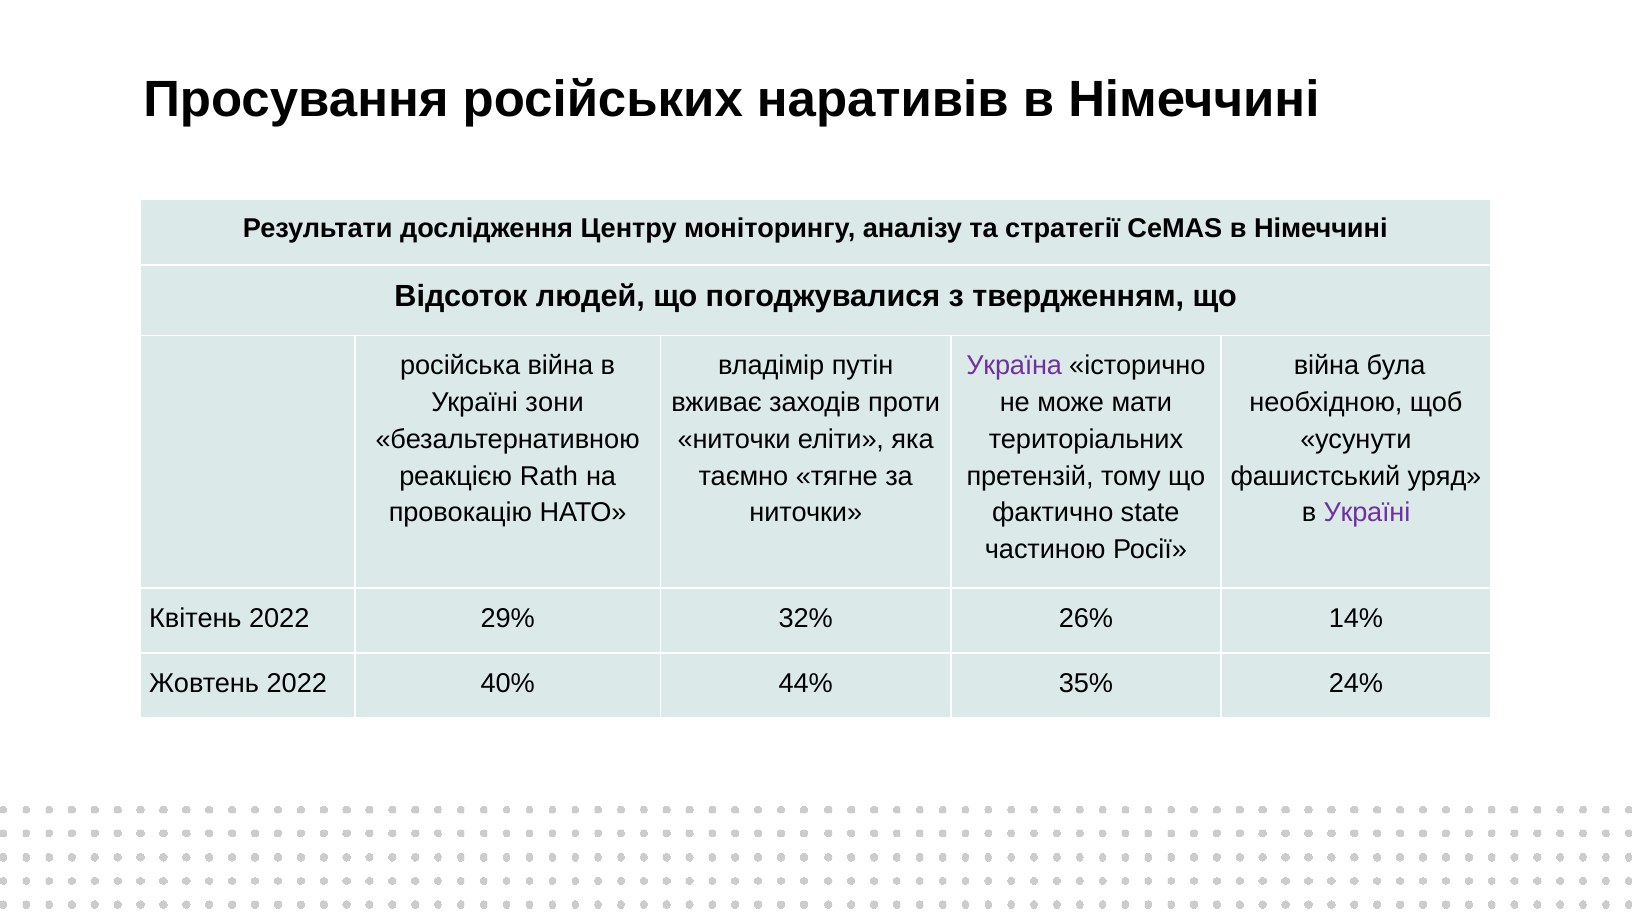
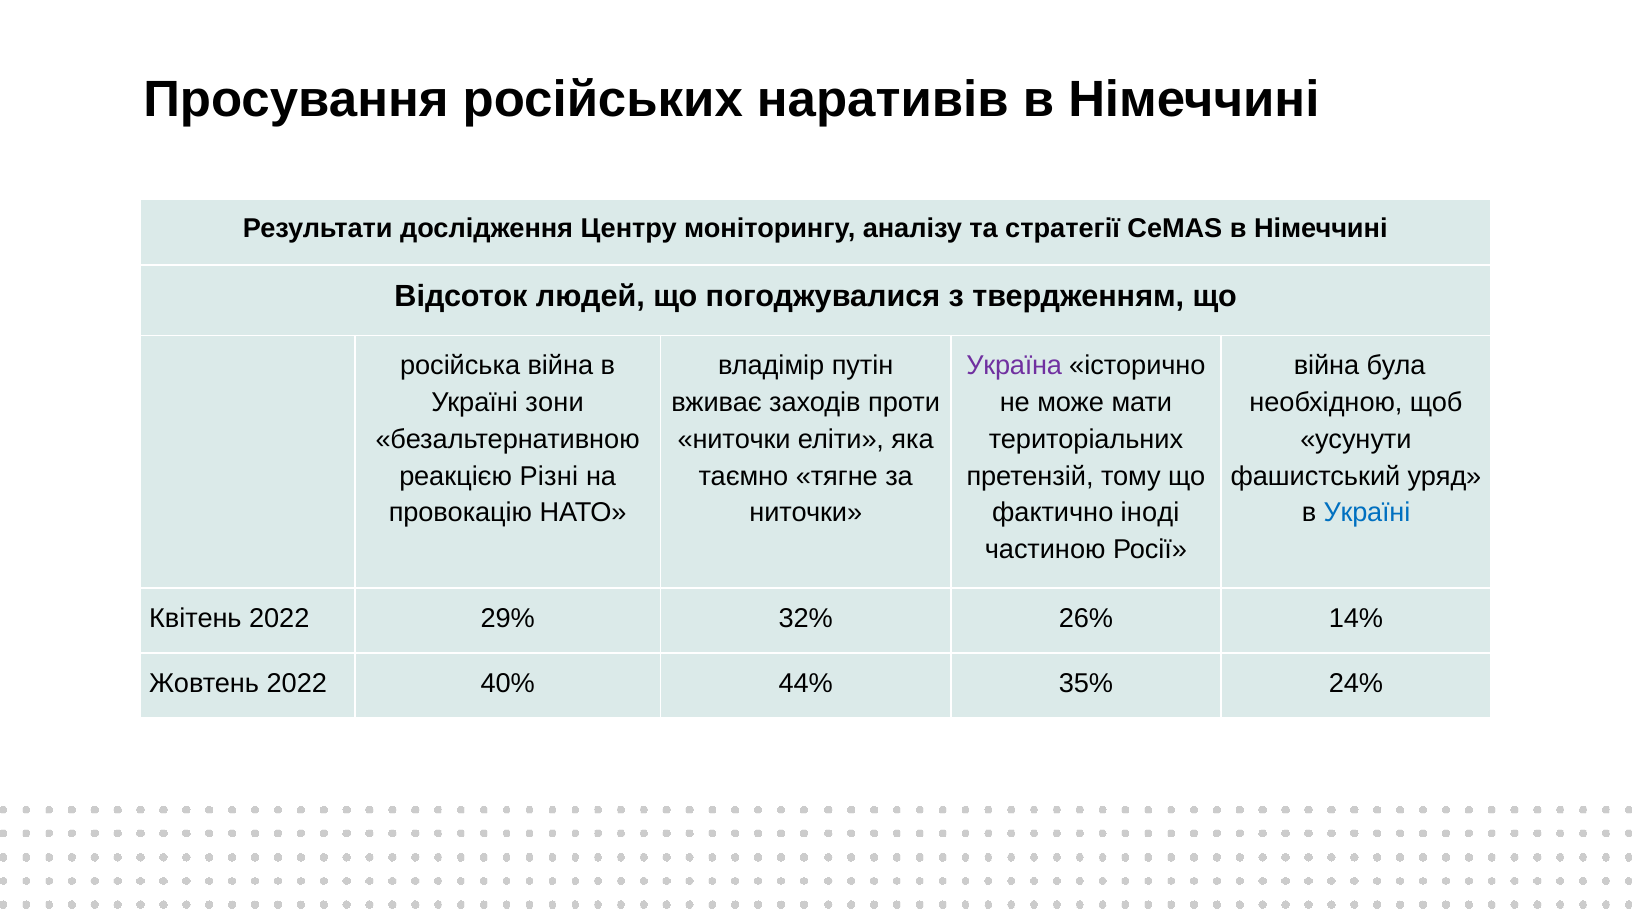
Rath: Rath -> Різні (549, 476)
state: state -> іноді (1150, 513)
Україні colour: purple -> blue (1367, 513)
